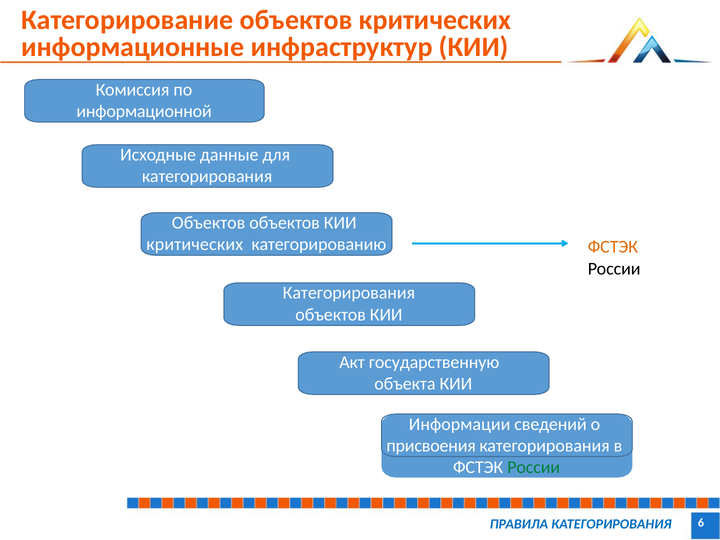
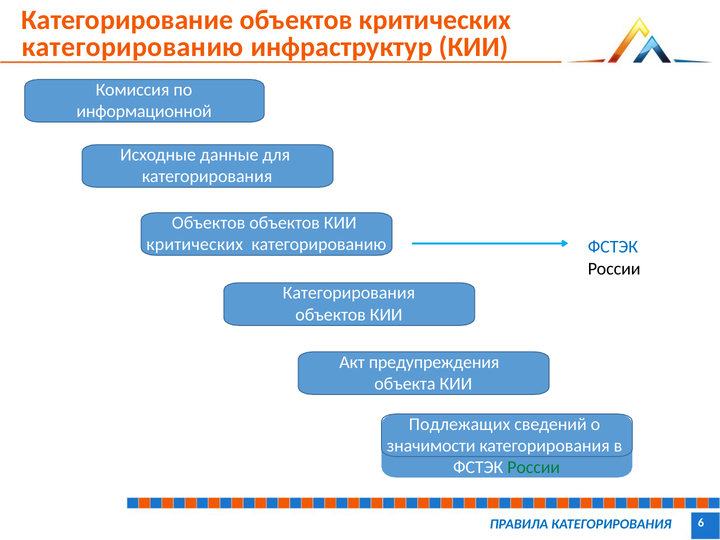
информационные: информационные -> категорированию (133, 47)
ФСТЭК colour: orange -> blue (613, 247)
государственную: государственную -> предупреждения (434, 362)
Информации: Информации -> Подлежащих (460, 424)
присвоения: присвоения -> значимости (431, 446)
